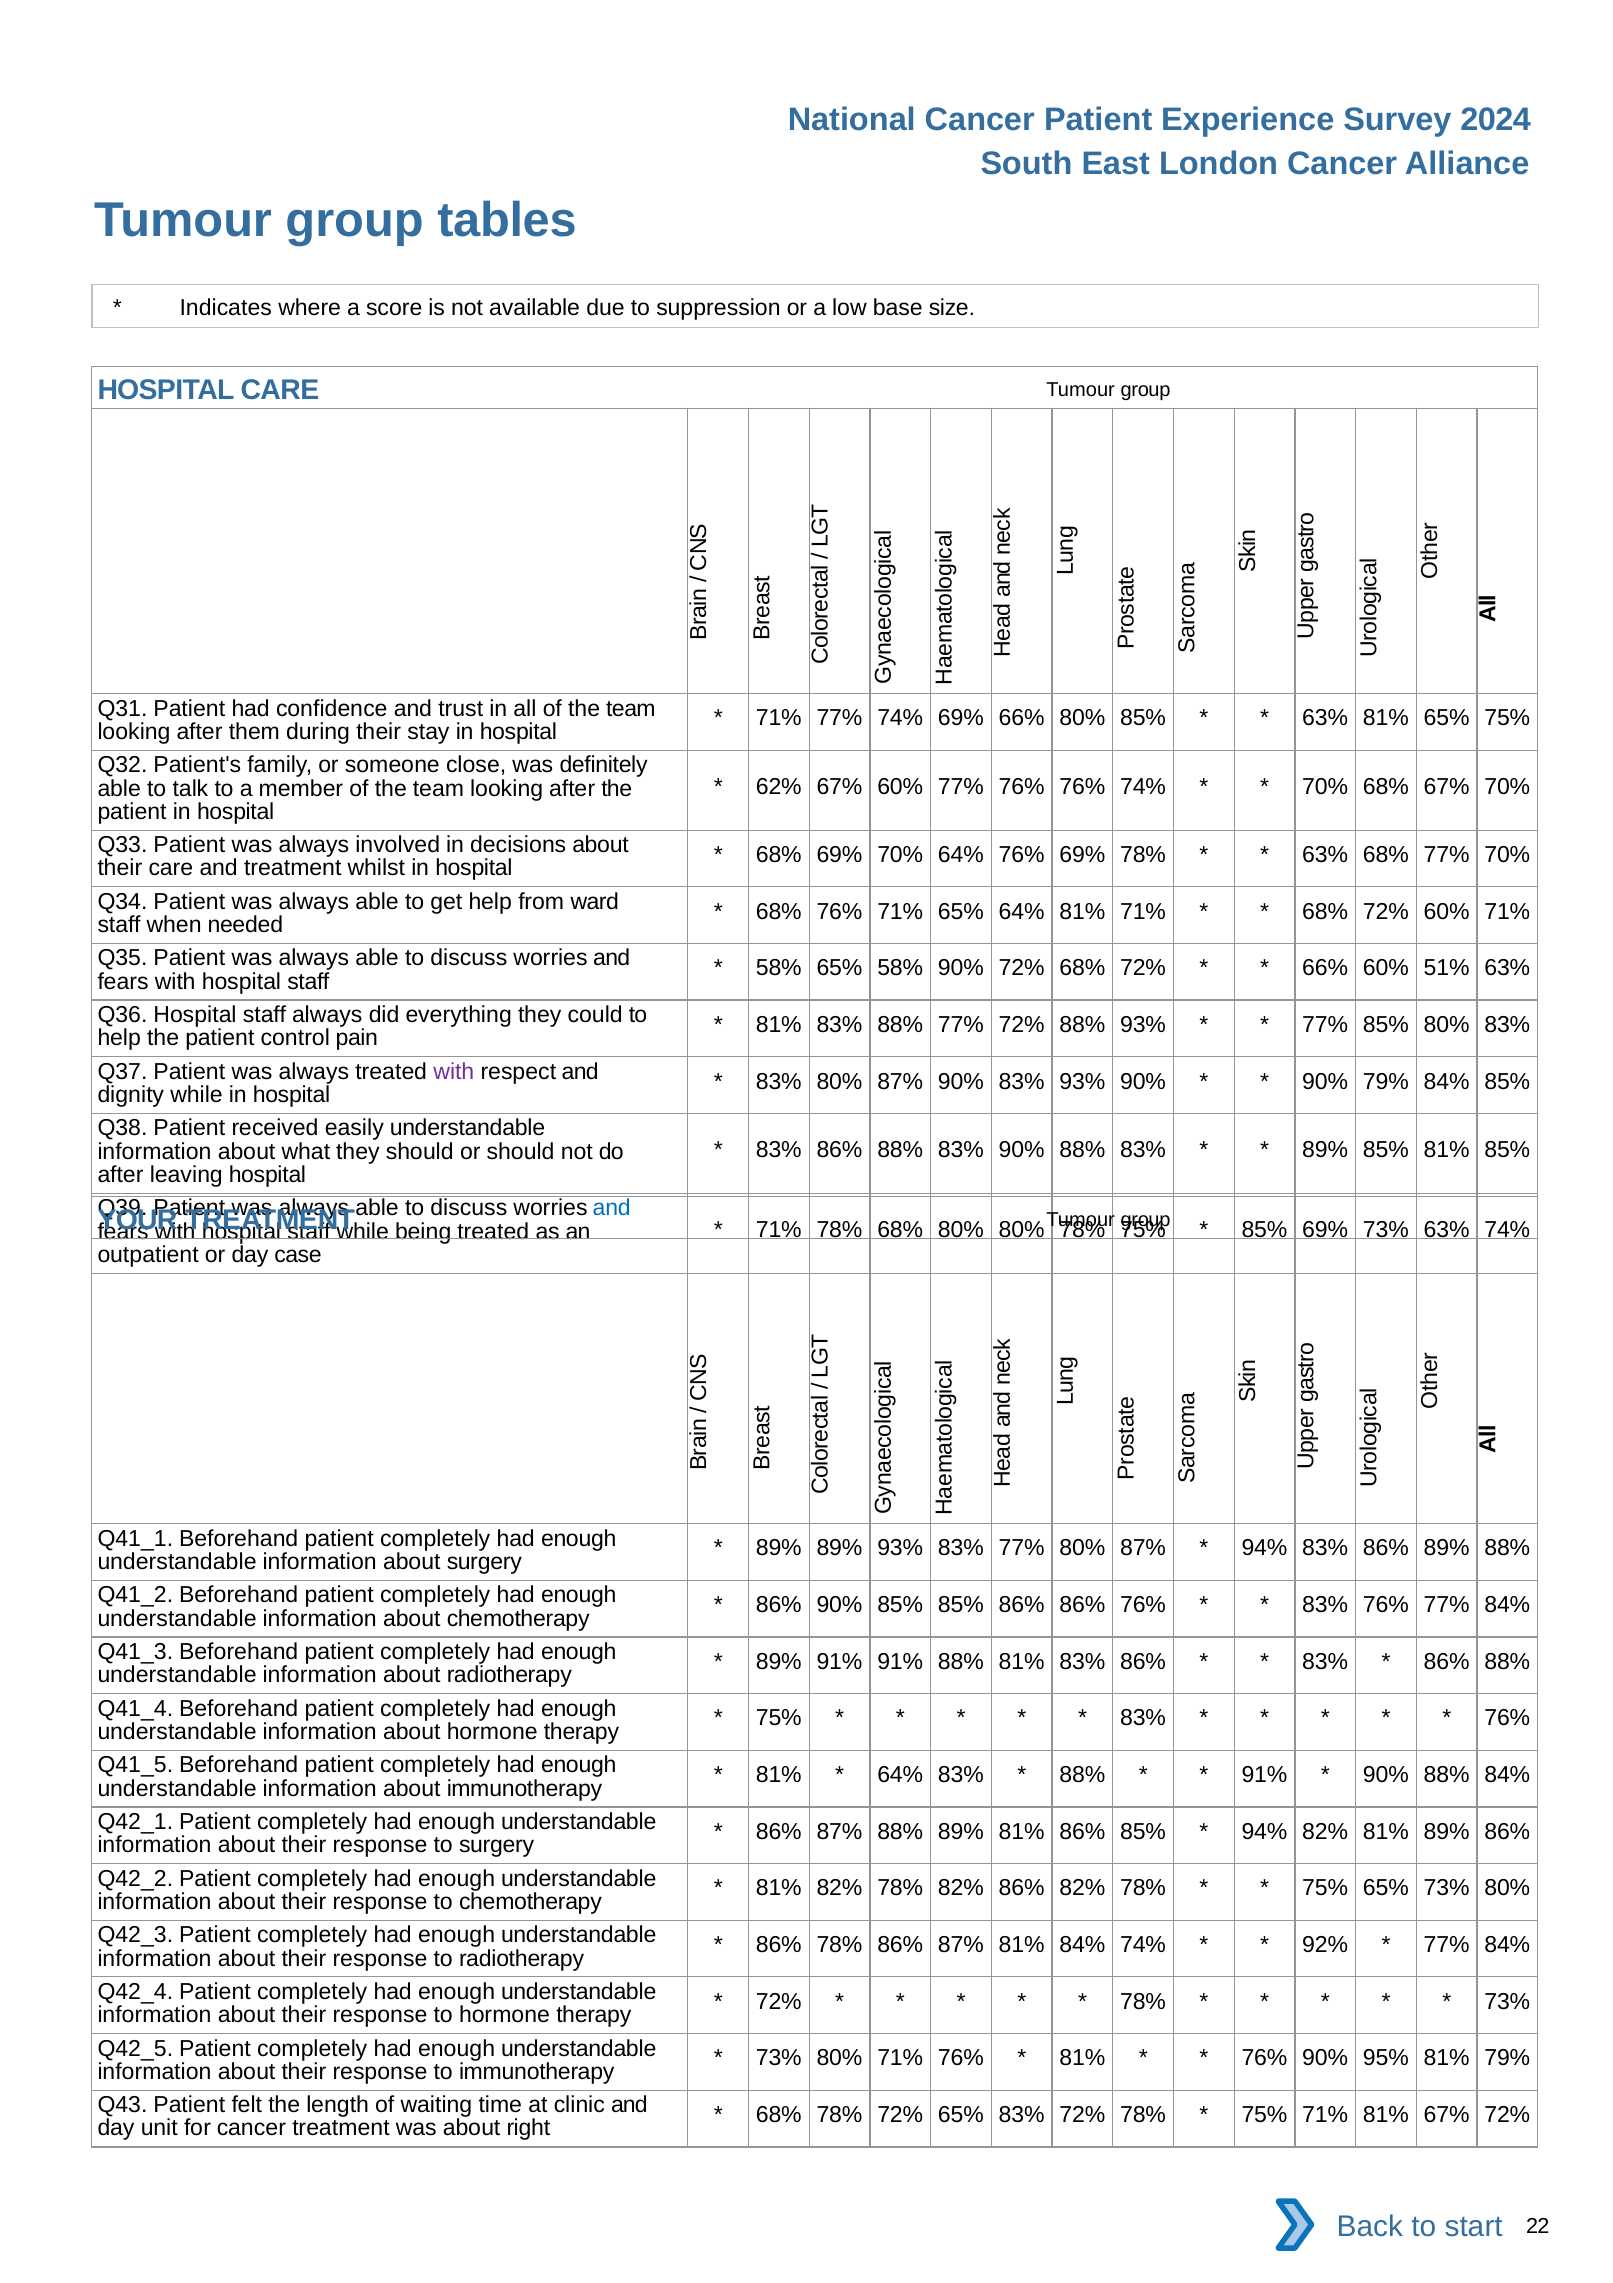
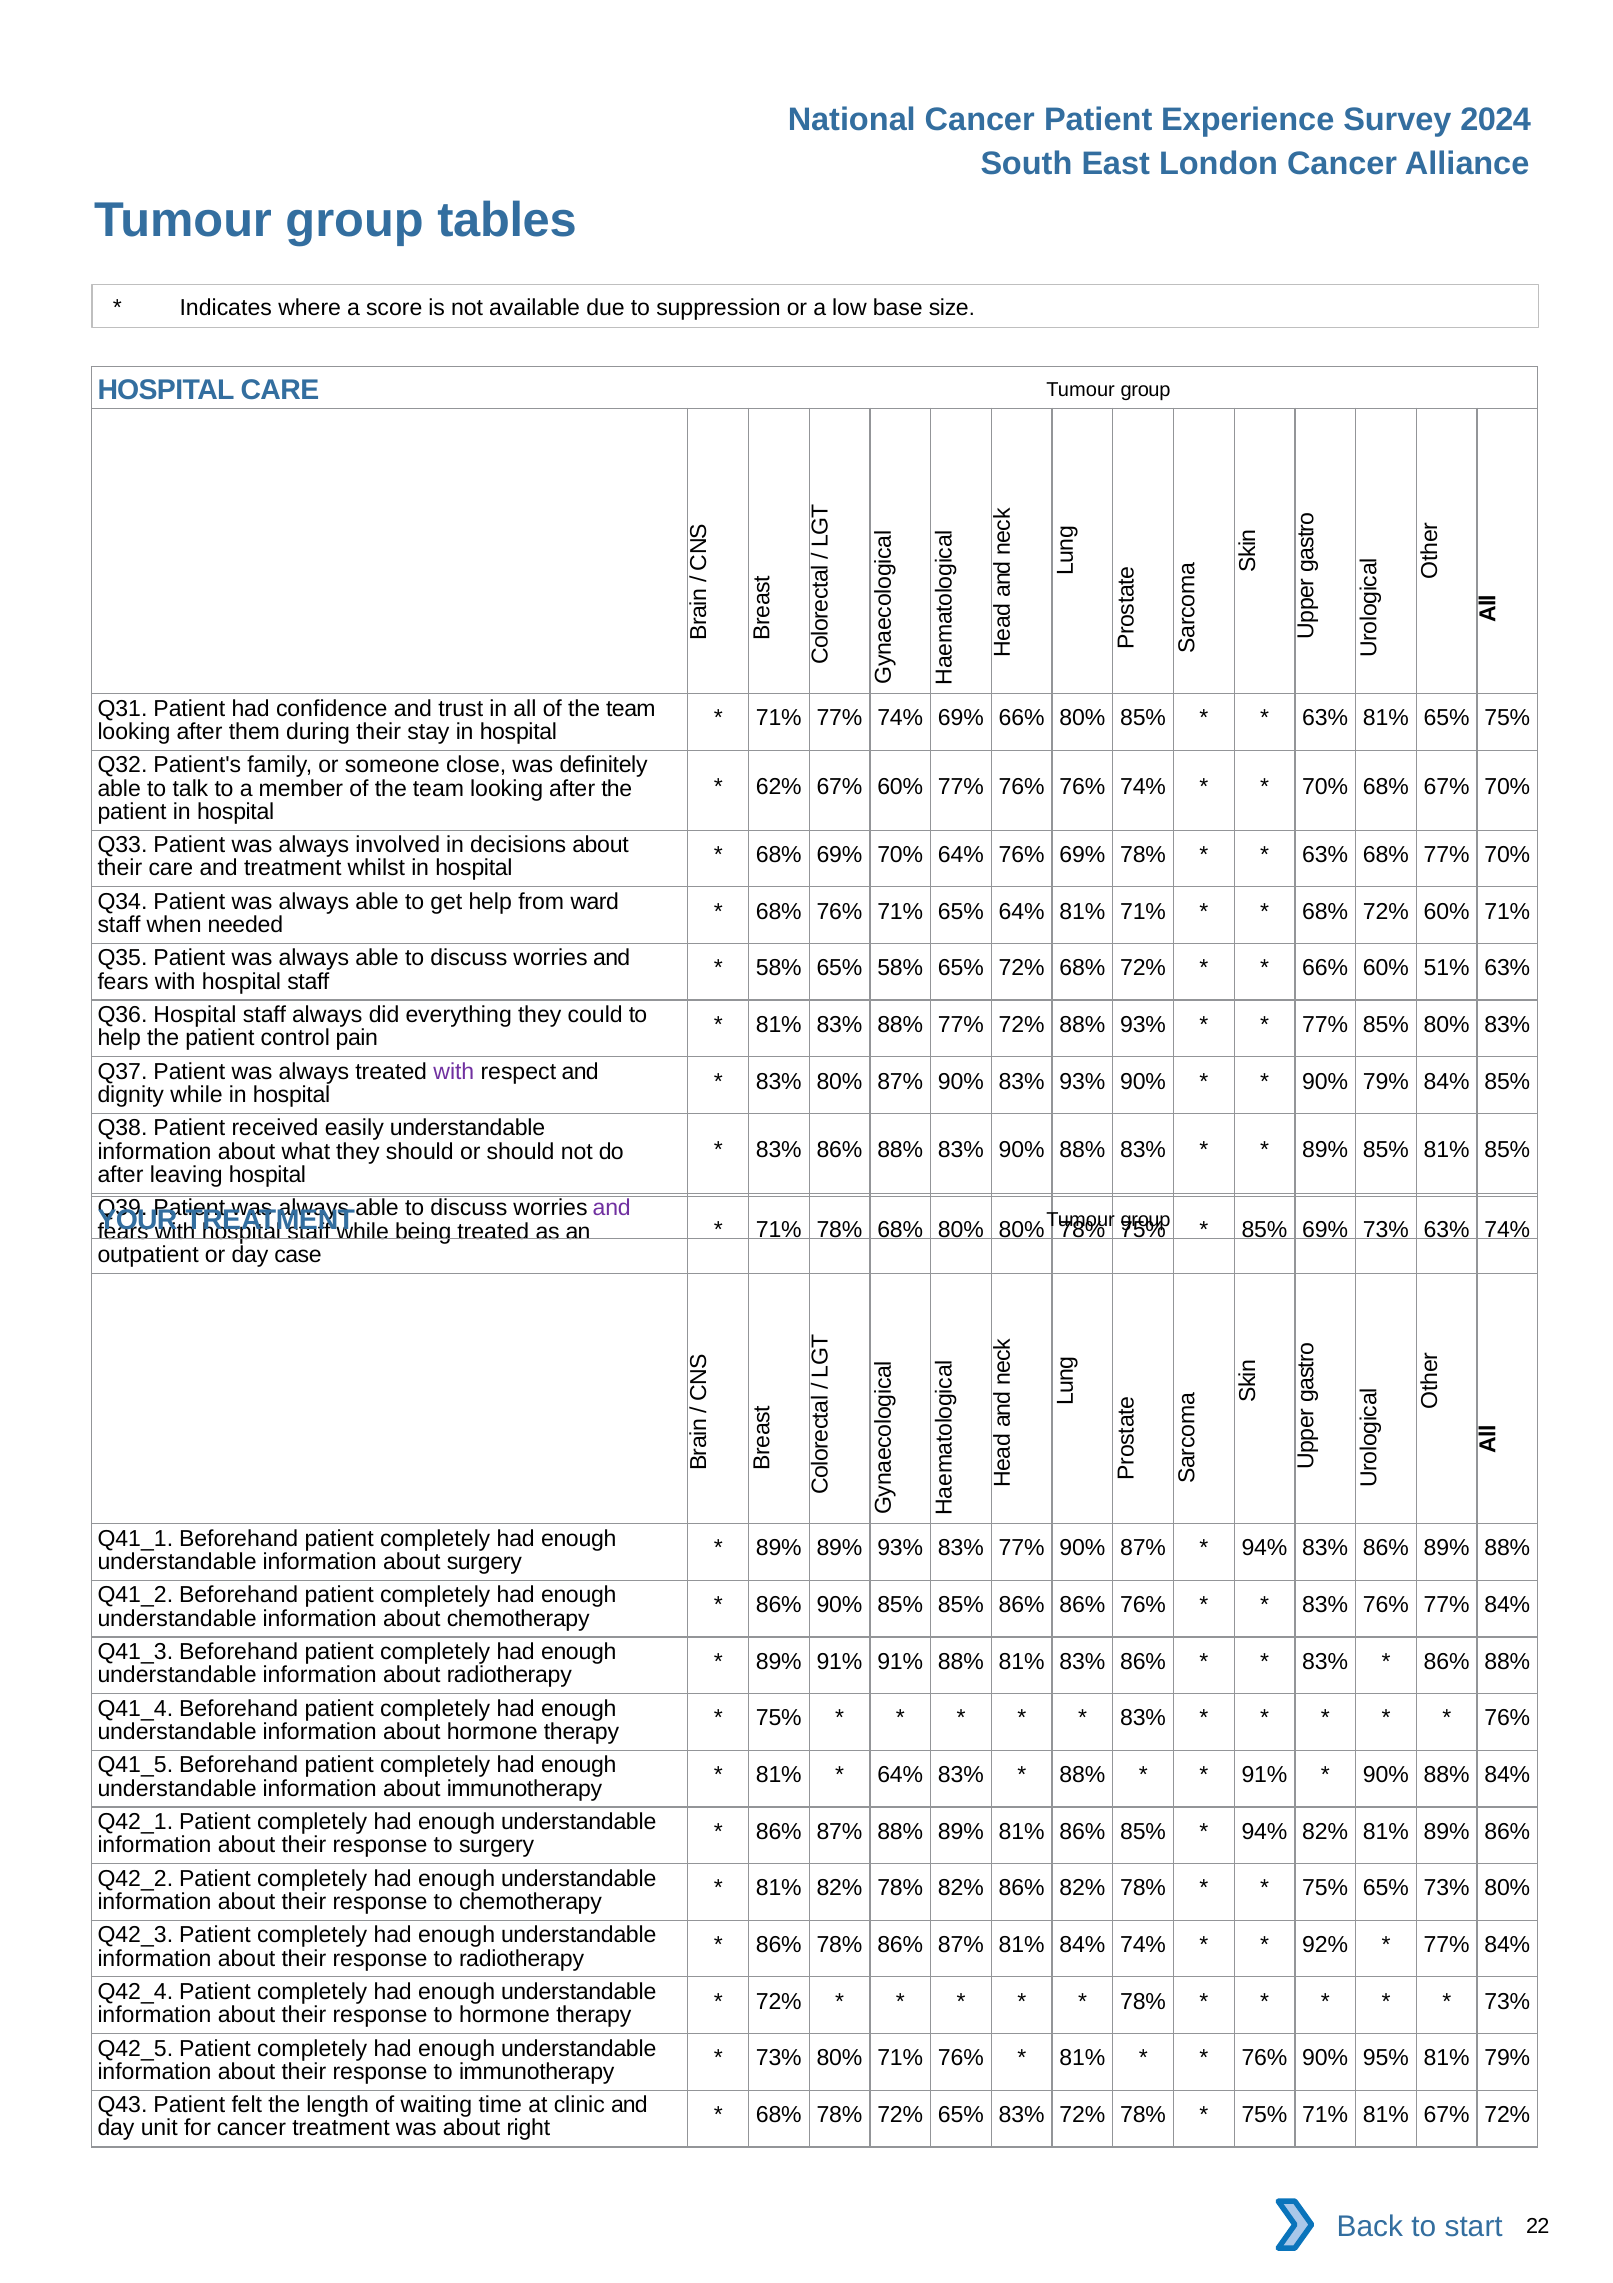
65% 58% 90%: 90% -> 65% (961, 968)
and colour: blue -> purple (612, 1208)
77% 80%: 80% -> 90% (1082, 1548)
